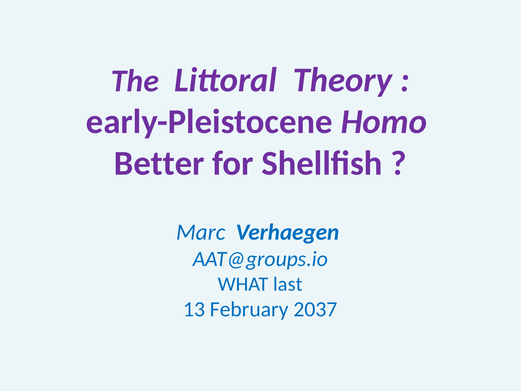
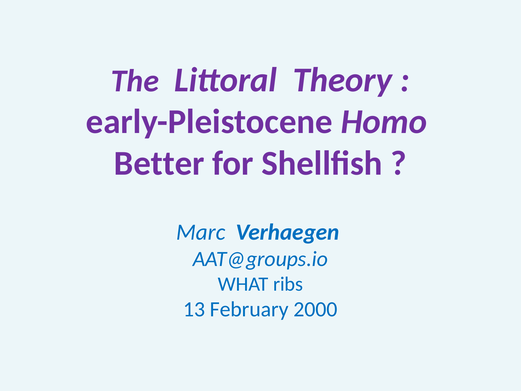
last: last -> ribs (288, 284)
2037: 2037 -> 2000 (316, 309)
